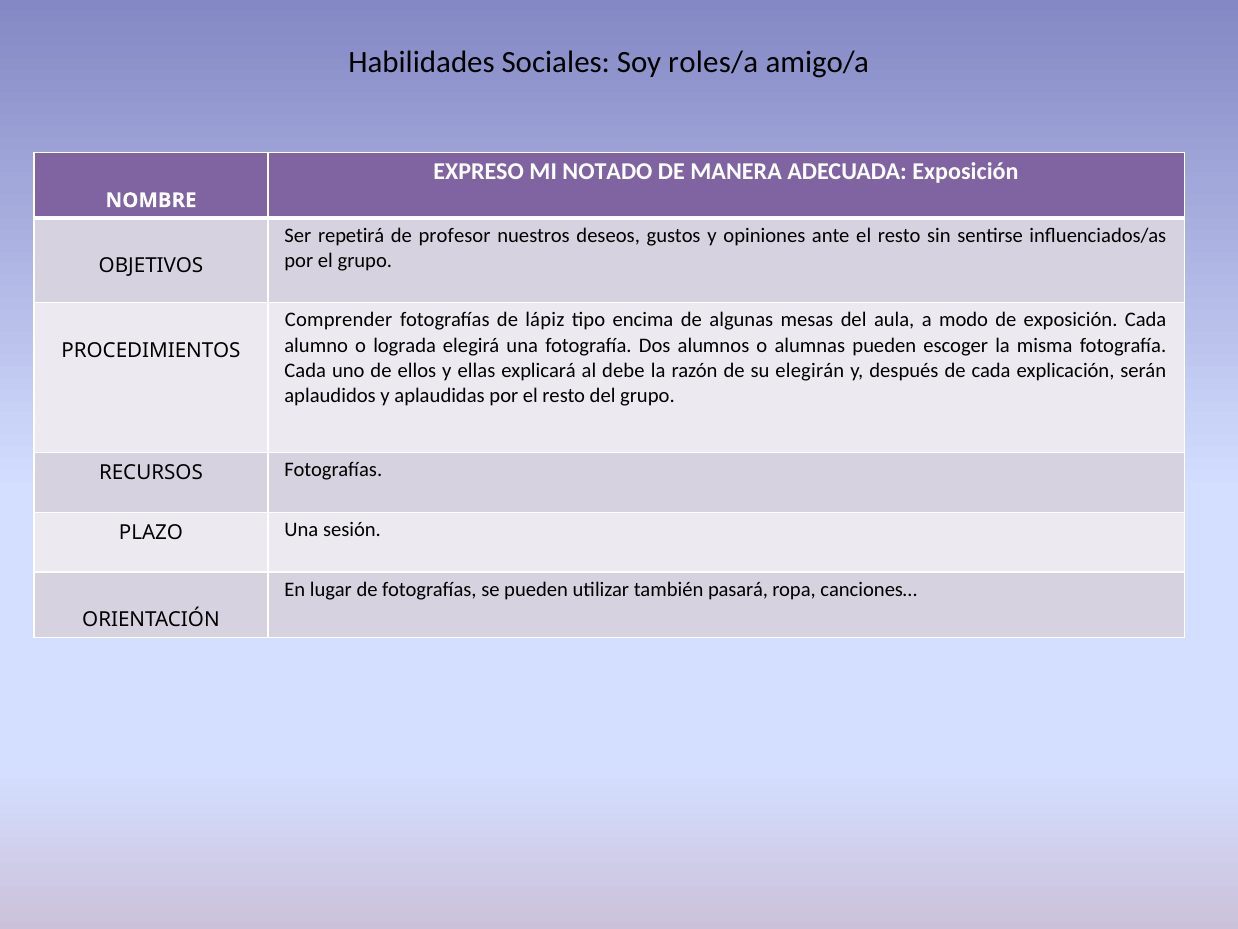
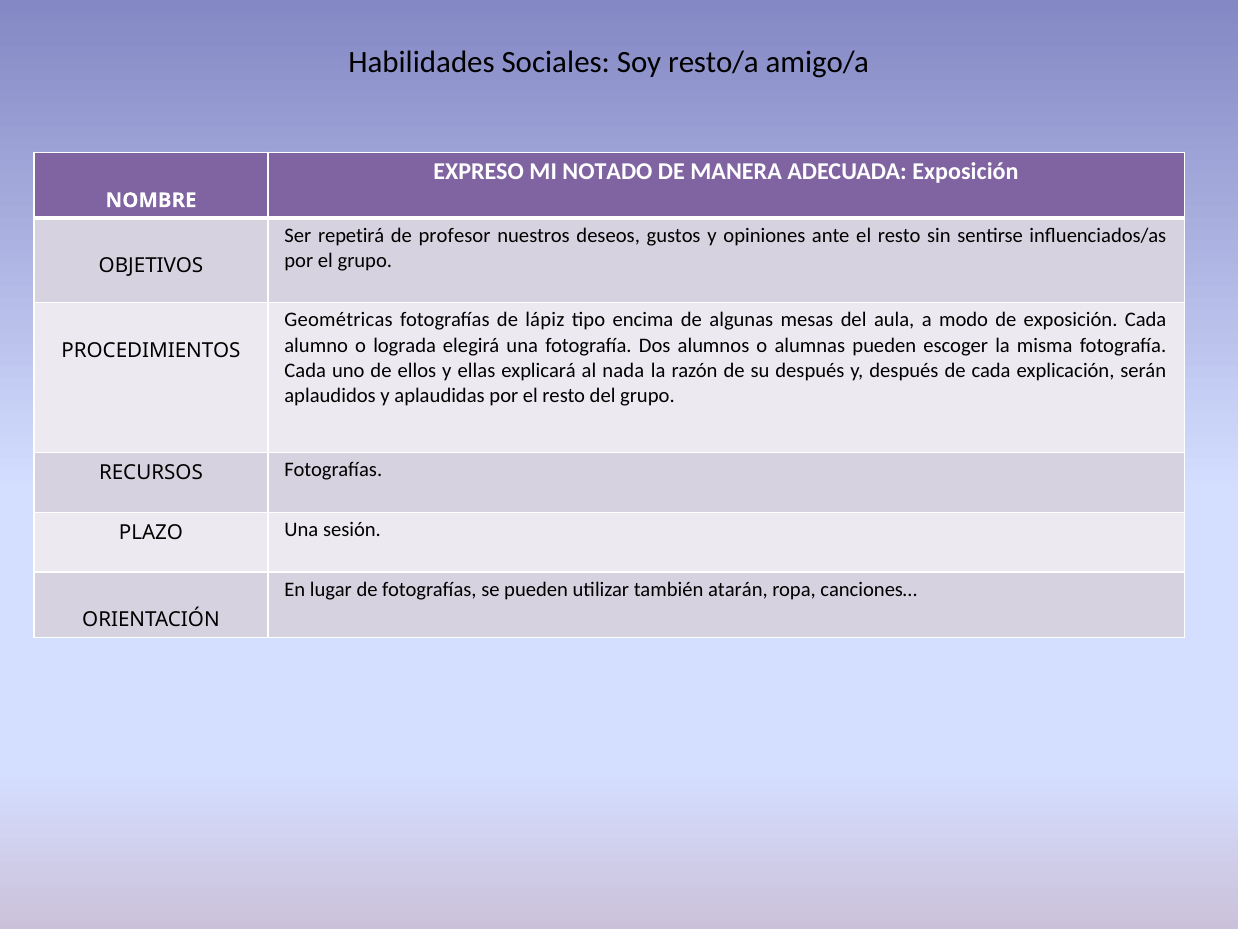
roles/a: roles/a -> resto/a (713, 62)
Comprender: Comprender -> Geométricas (339, 320)
debe: debe -> nada (623, 370)
su elegirán: elegirán -> después (810, 370)
pasará: pasará -> atarán (738, 589)
